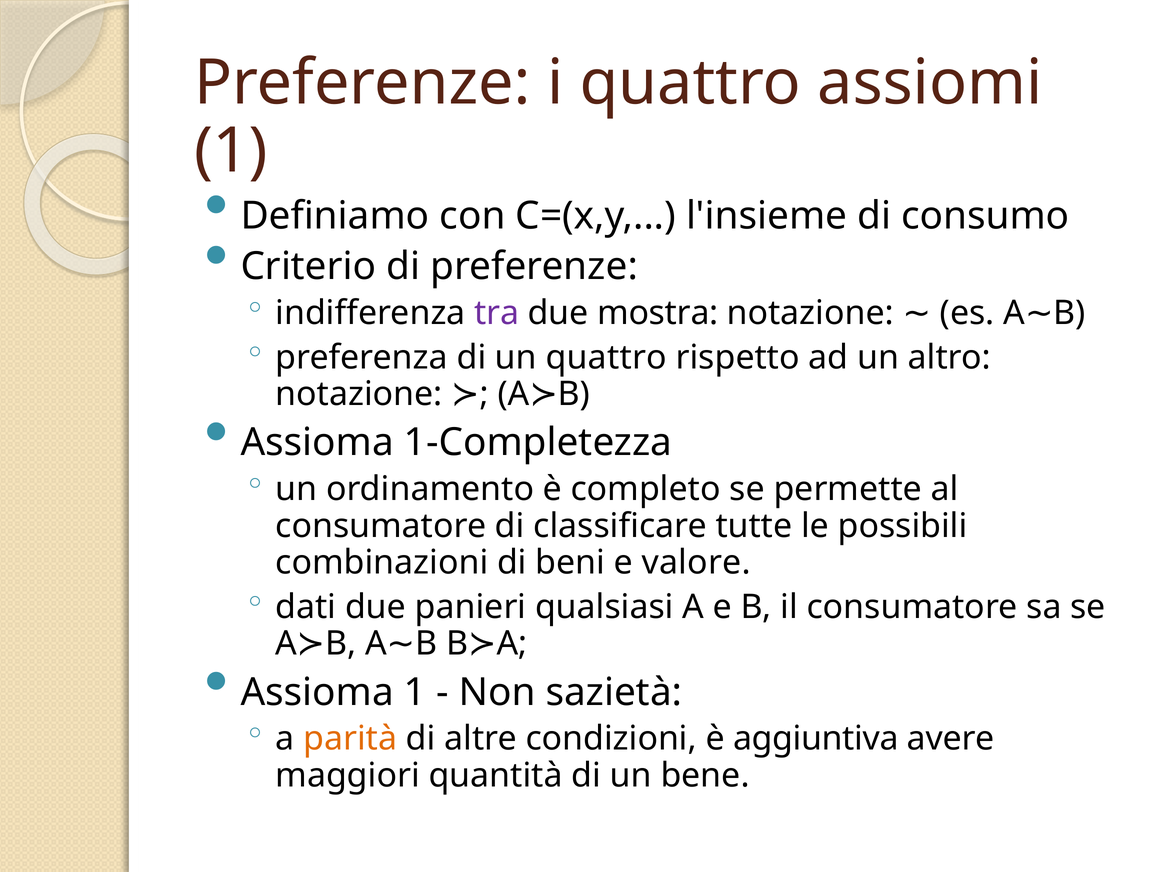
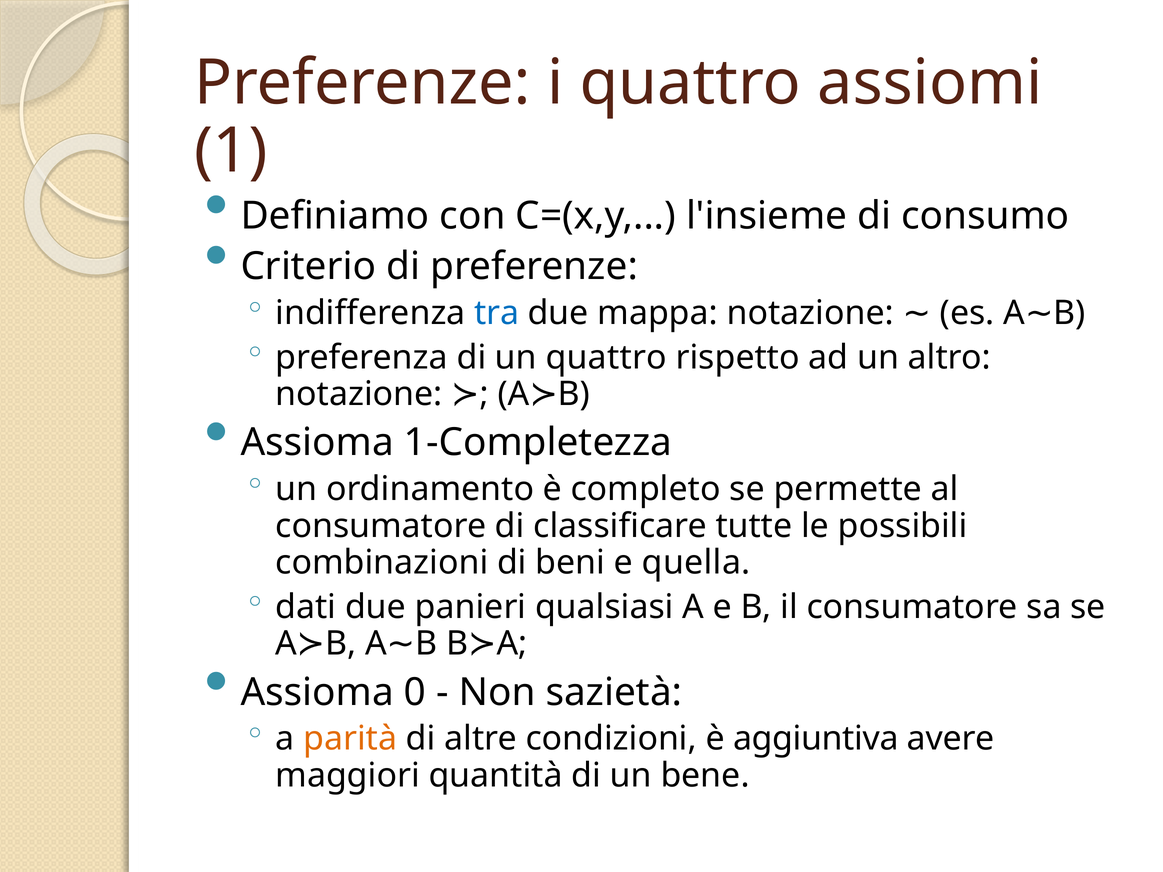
tra colour: purple -> blue (497, 313)
mostra: mostra -> mappa (658, 313)
valore: valore -> quella (696, 563)
Assioma 1: 1 -> 0 (415, 692)
